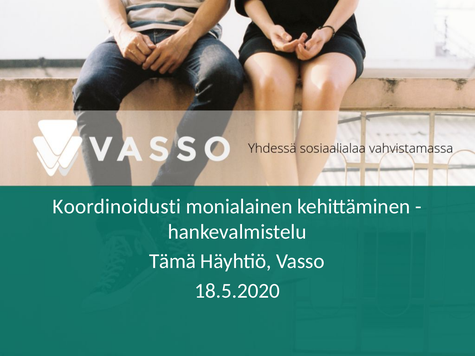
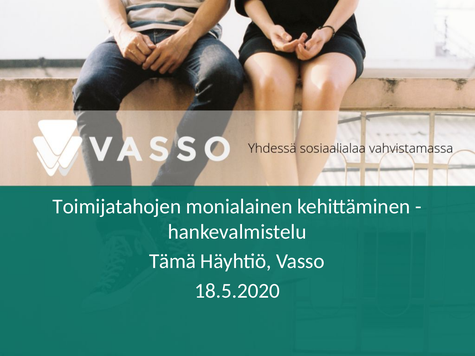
Koordinoidusti: Koordinoidusti -> Toimijatahojen (117, 207)
